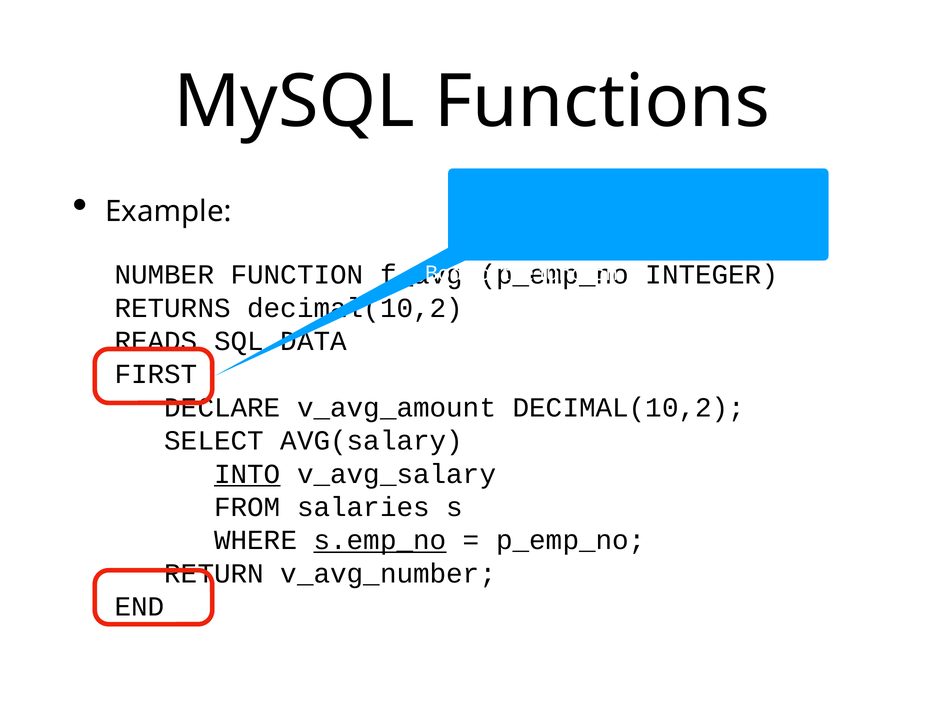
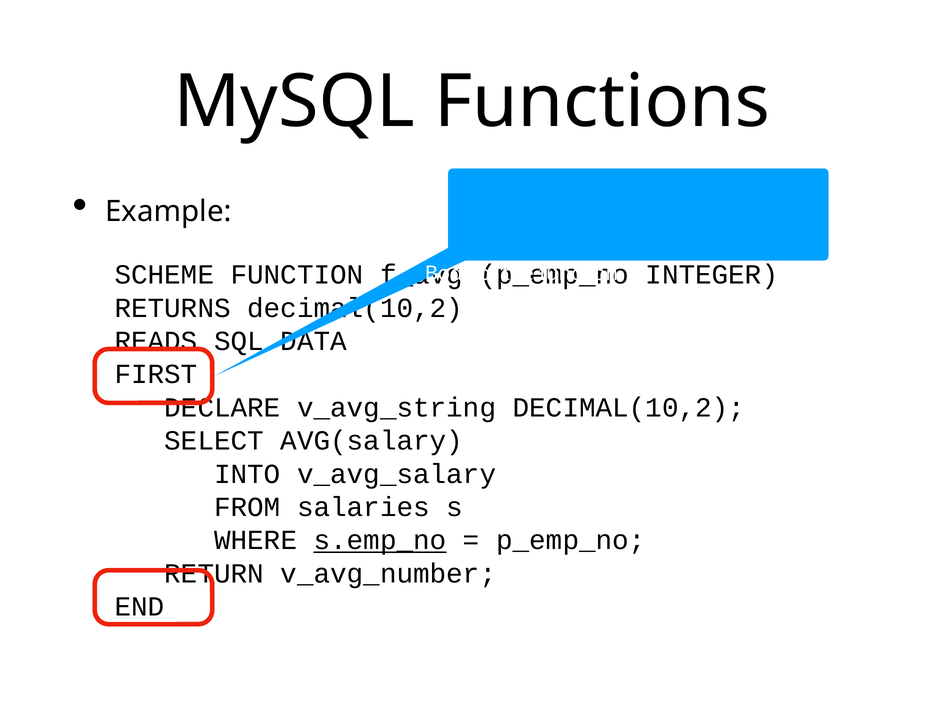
NUMBER: NUMBER -> SCHEME (164, 275)
v_avg_amount: v_avg_amount -> v_avg_string (397, 408)
INTO underline: present -> none (247, 474)
